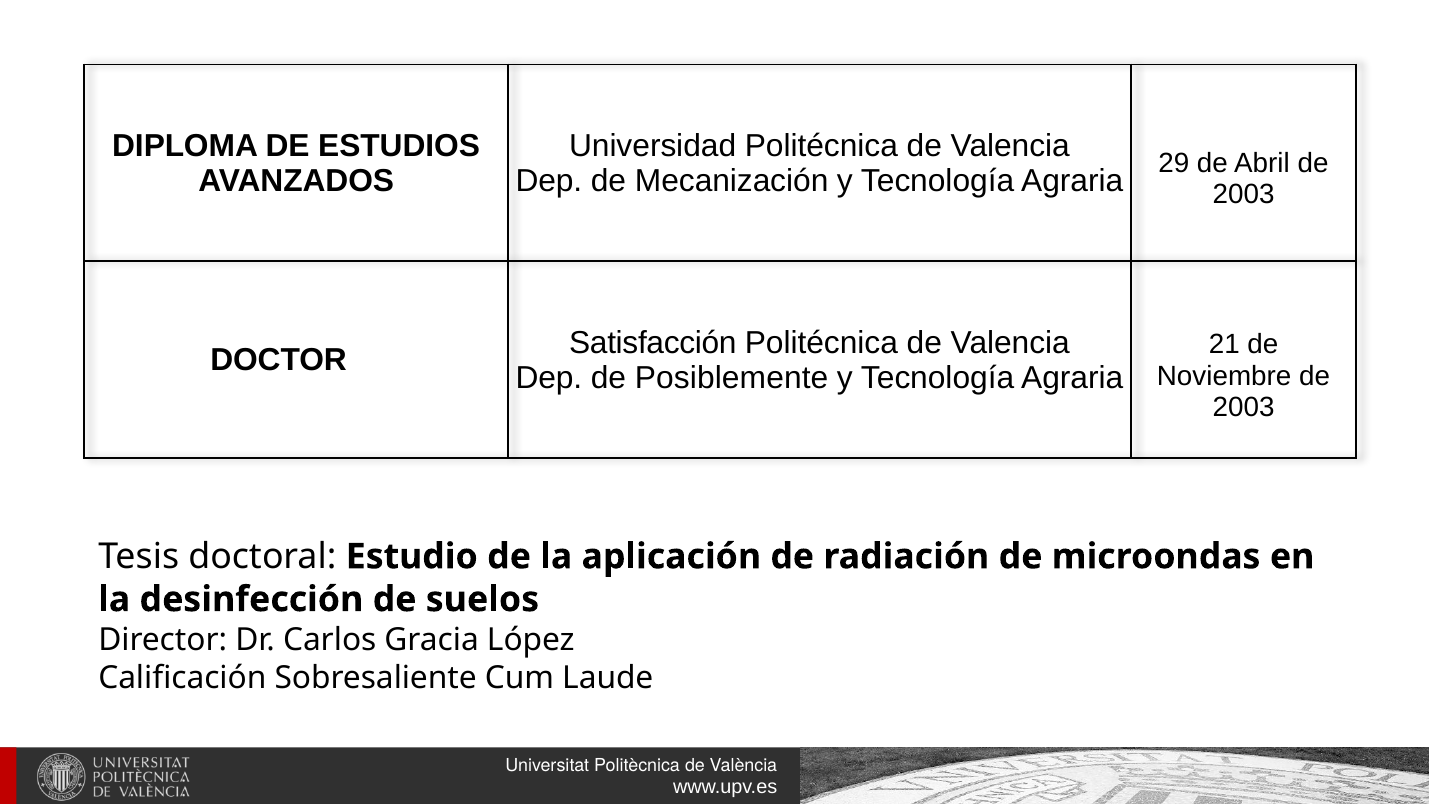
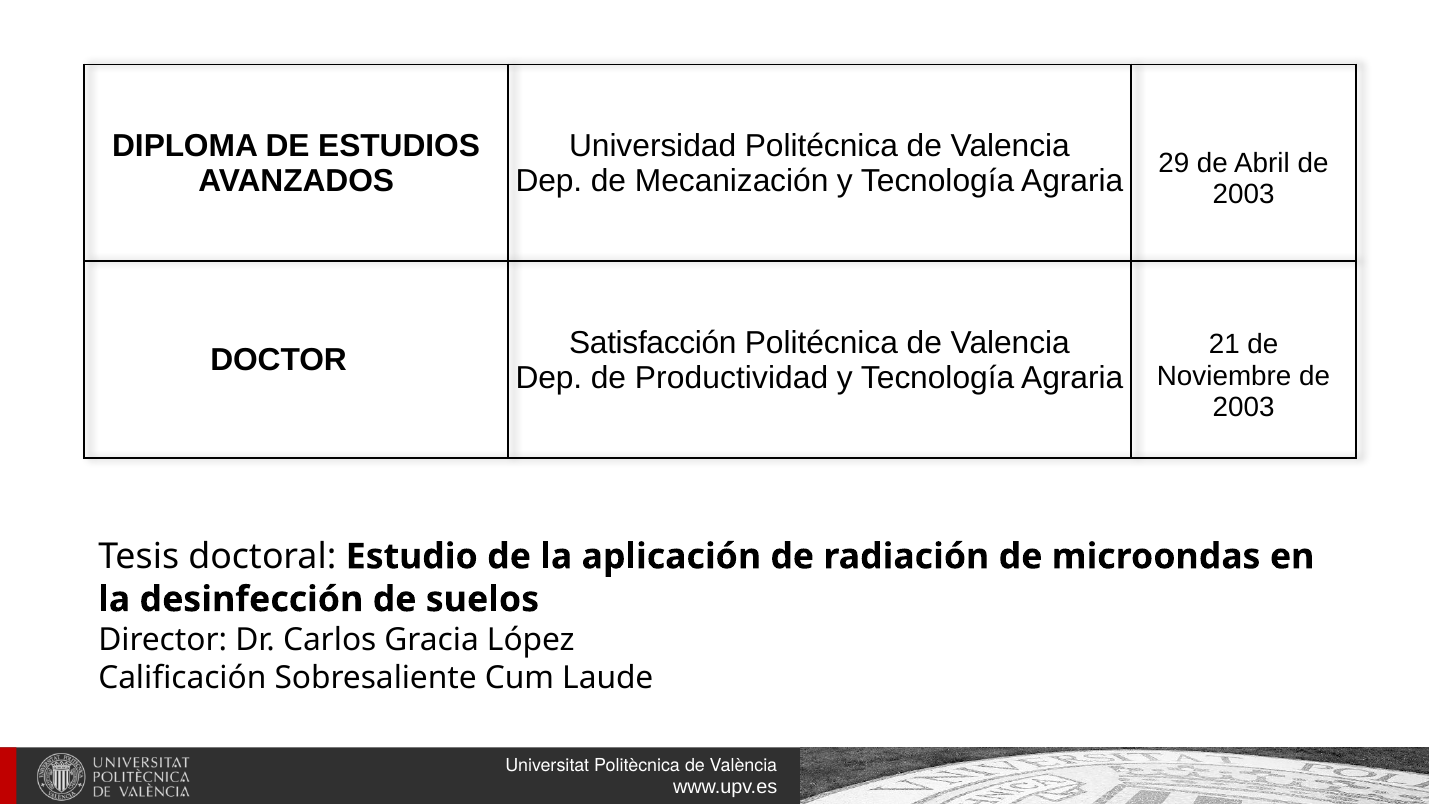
Posiblemente: Posiblemente -> Productividad (732, 378)
